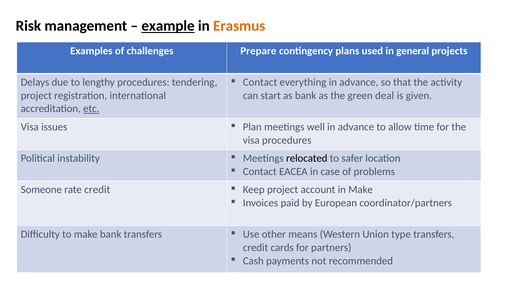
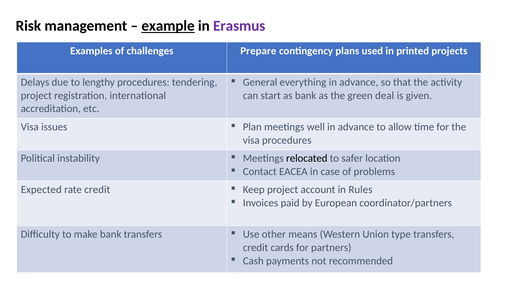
Erasmus colour: orange -> purple (239, 26)
general: general -> printed (413, 51)
Contact: Contact -> General (260, 82)
etc underline: present -> none (91, 109)
Someone: Someone -> Expected (41, 190)
in Make: Make -> Rules (360, 190)
